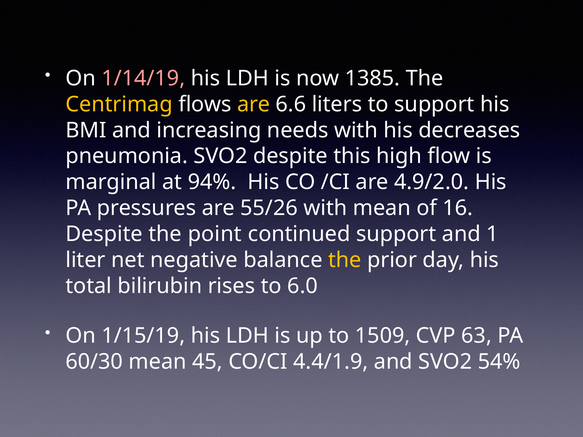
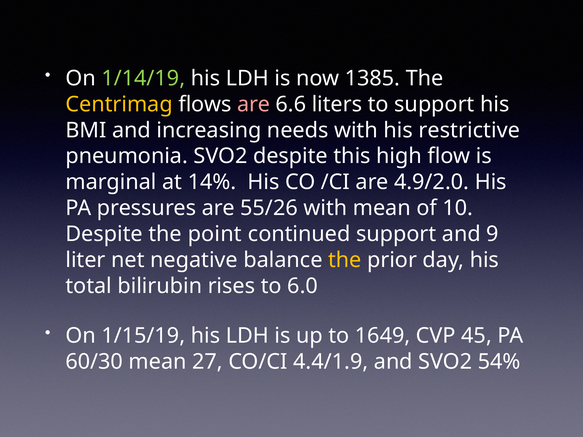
1/14/19 colour: pink -> light green (143, 78)
are colour: yellow -> pink (254, 104)
decreases: decreases -> restrictive (469, 130)
94%: 94% -> 14% (212, 182)
16: 16 -> 10 (458, 208)
1: 1 -> 9 (493, 234)
1509: 1509 -> 1649 (383, 336)
63: 63 -> 45 (477, 336)
45: 45 -> 27 (207, 362)
